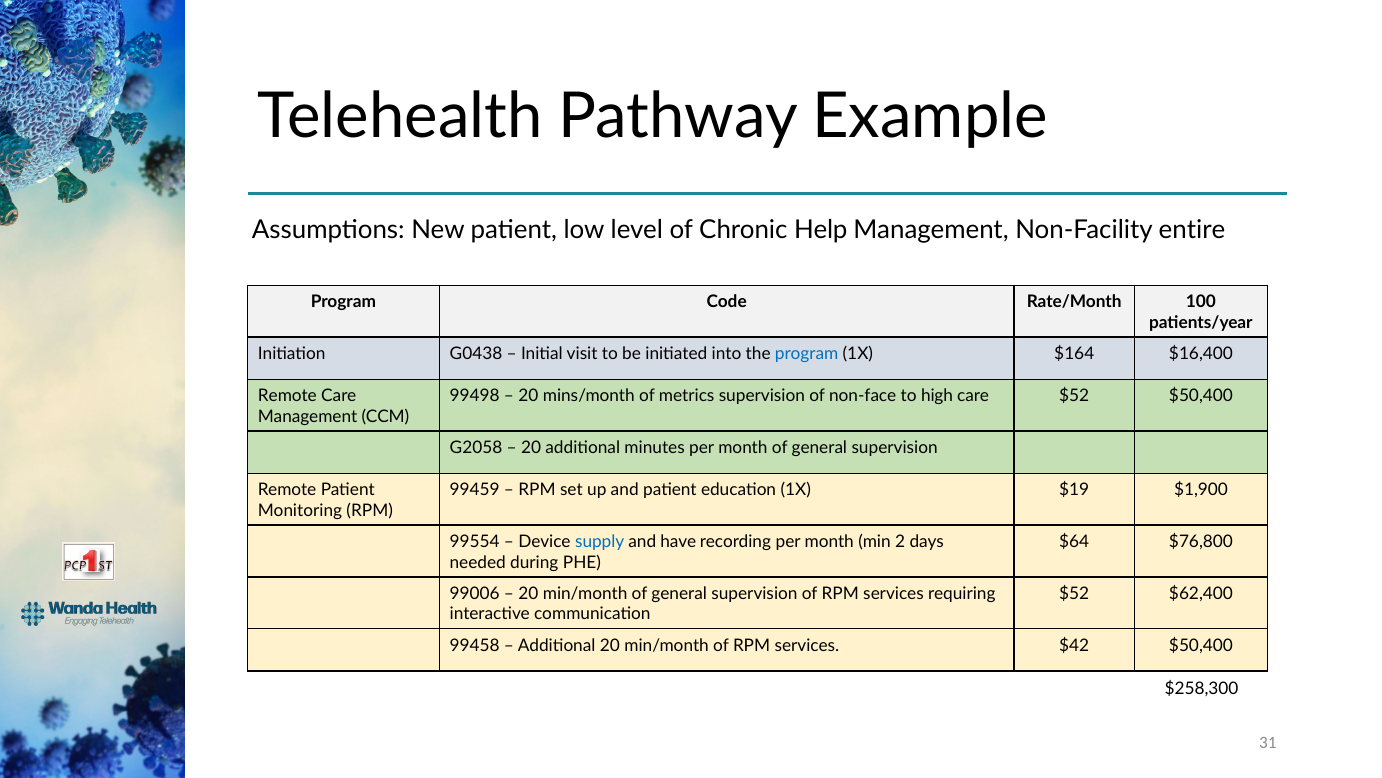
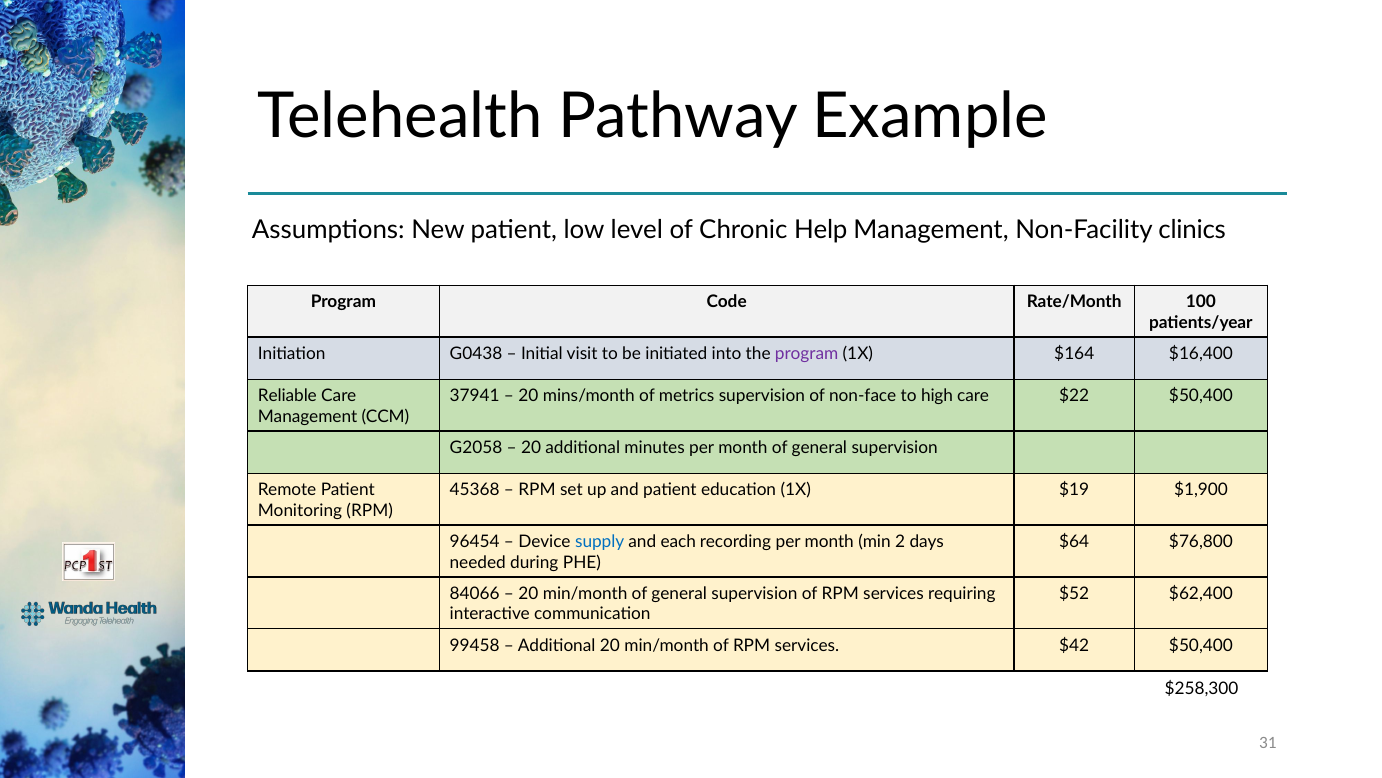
entire: entire -> clinics (1192, 229)
program colour: blue -> purple (807, 353)
Remote: Remote -> Reliable (287, 395)
99498: 99498 -> 37941 (475, 395)
care $52: $52 -> $22 (1074, 395)
99459: 99459 -> 45368 (475, 489)
99554: 99554 -> 96454 (475, 541)
have: have -> each (678, 541)
99006: 99006 -> 84066 (475, 593)
